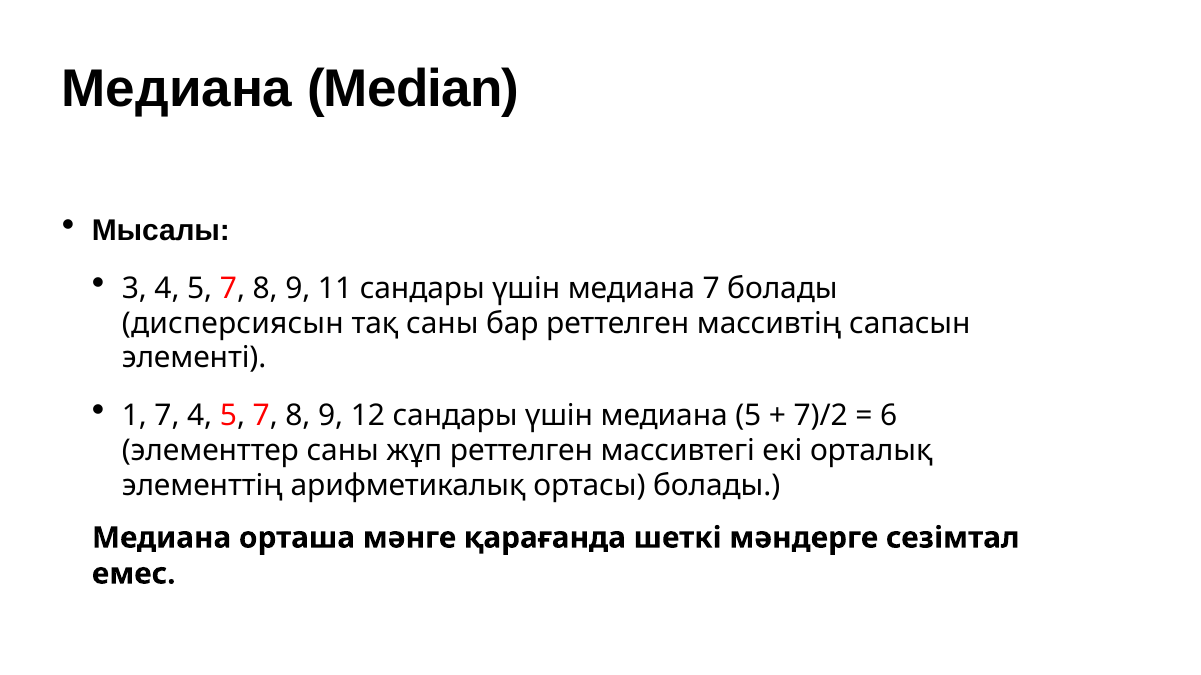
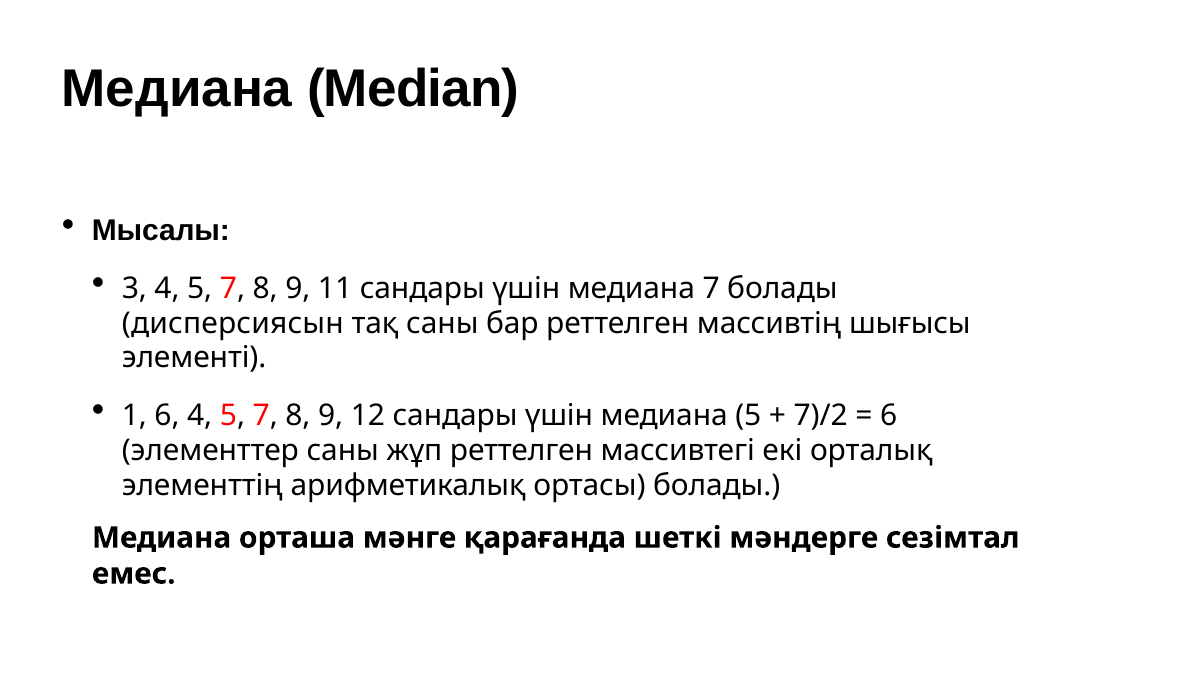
сапасын: сапасын -> шығысы (910, 324)
1 7: 7 -> 6 (167, 416)
